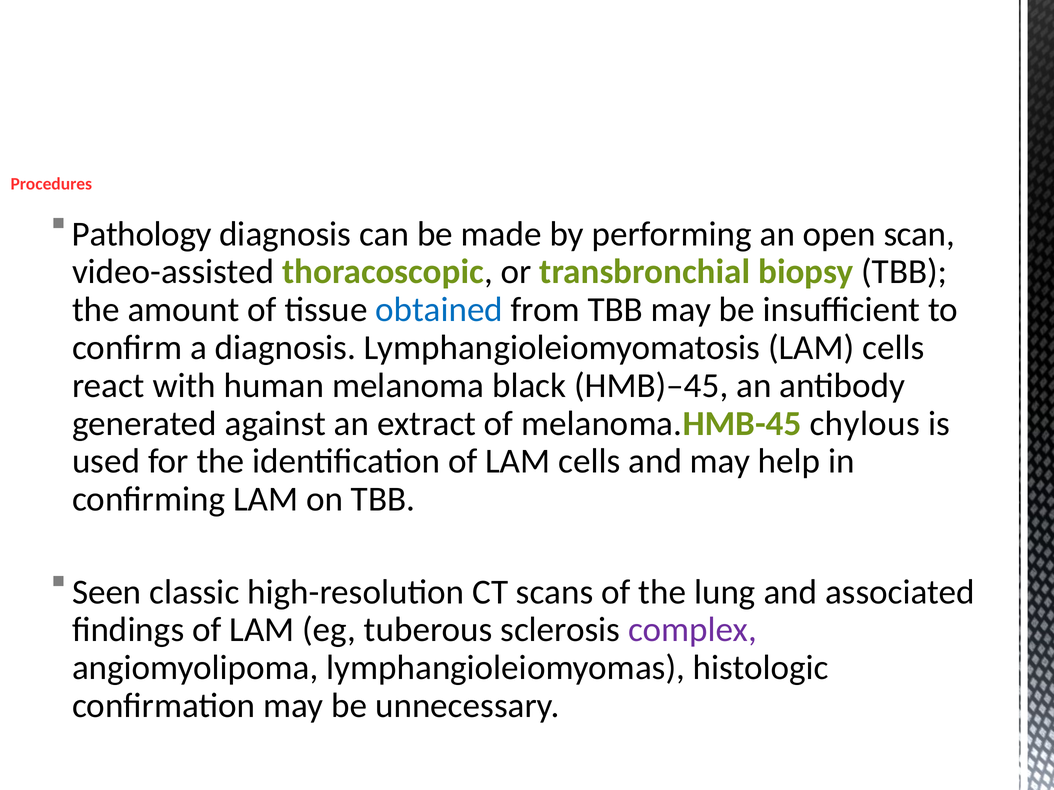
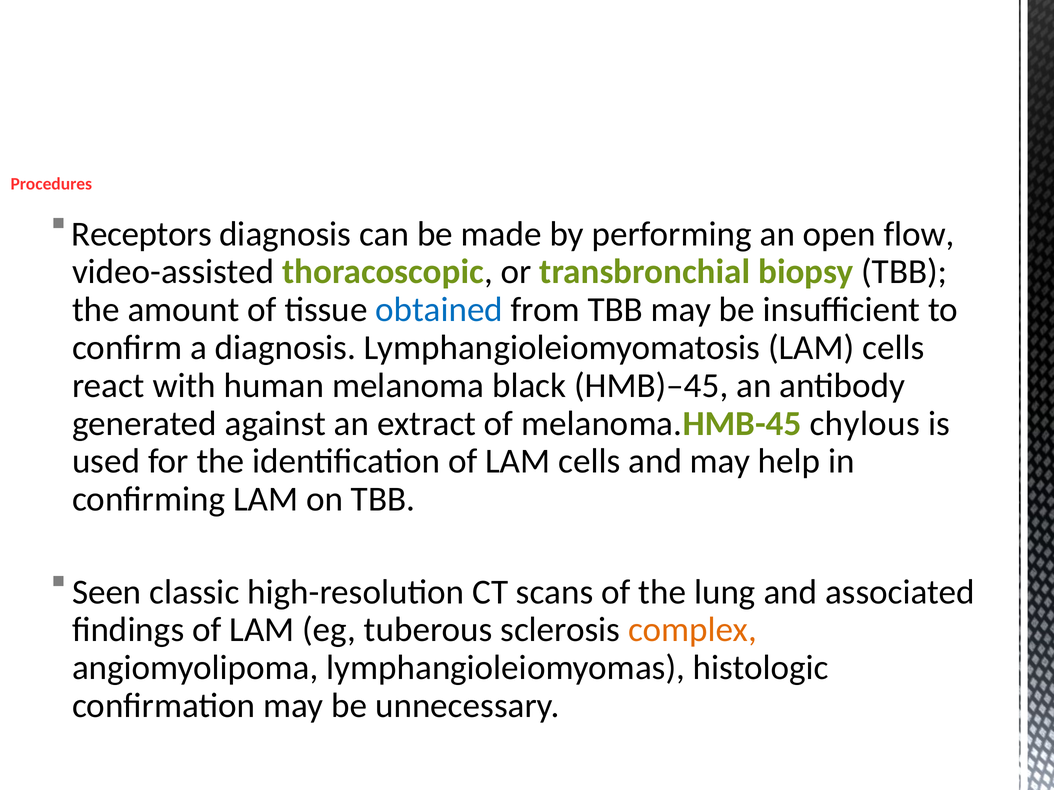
Pathology: Pathology -> Receptors (142, 234)
scan: scan -> flow (919, 234)
complex colour: purple -> orange (692, 630)
